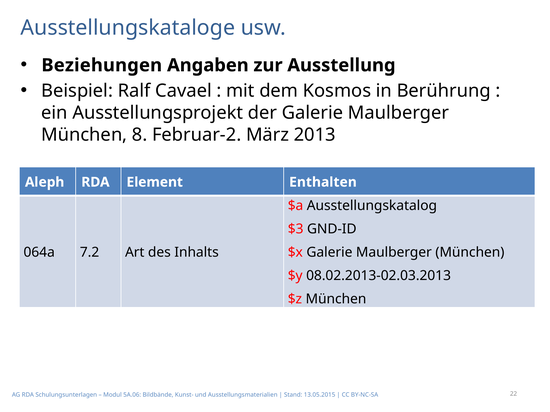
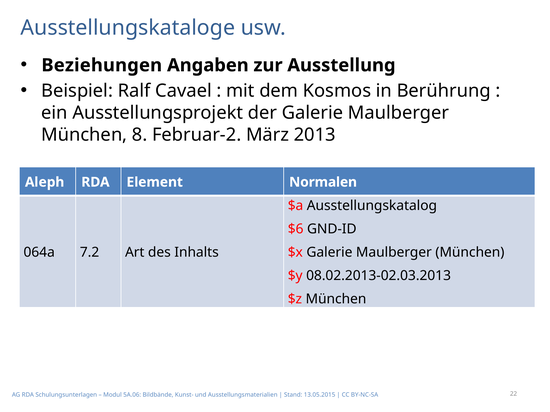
Enthalten: Enthalten -> Normalen (323, 182)
$3: $3 -> $6 (296, 229)
